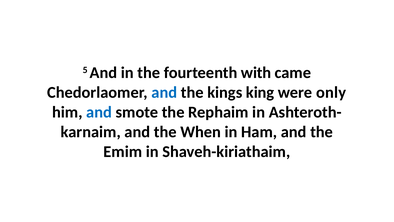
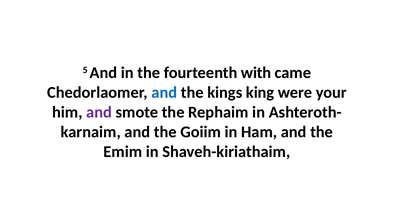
only: only -> your (331, 92)
and colour: blue -> purple (99, 112)
When: When -> Goiim (201, 132)
